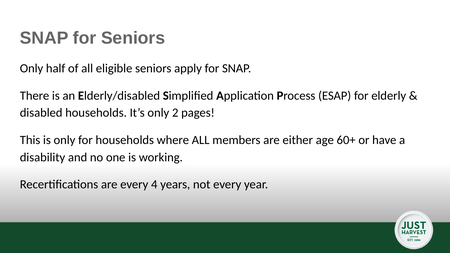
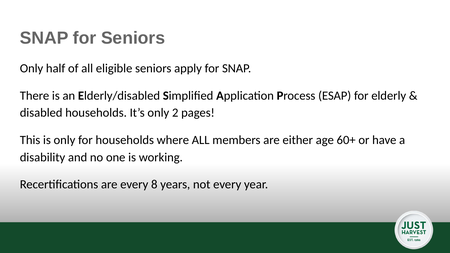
4: 4 -> 8 (154, 185)
